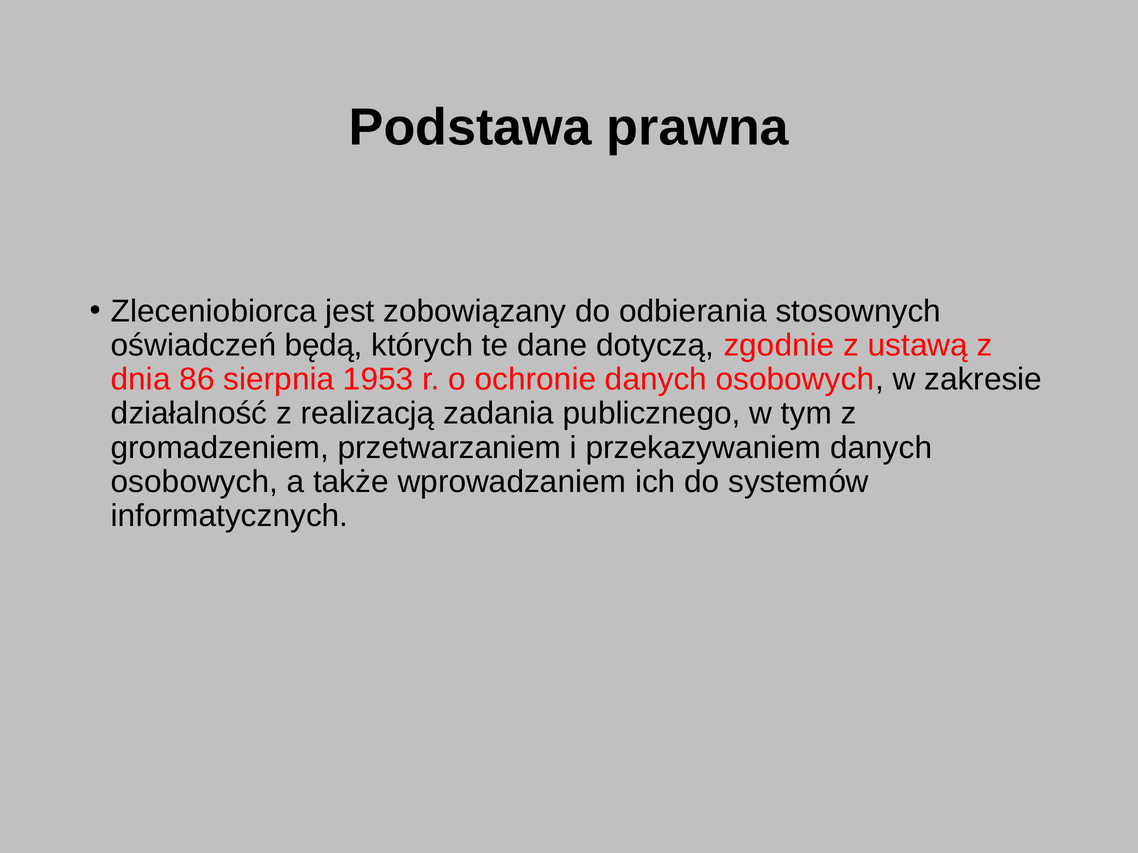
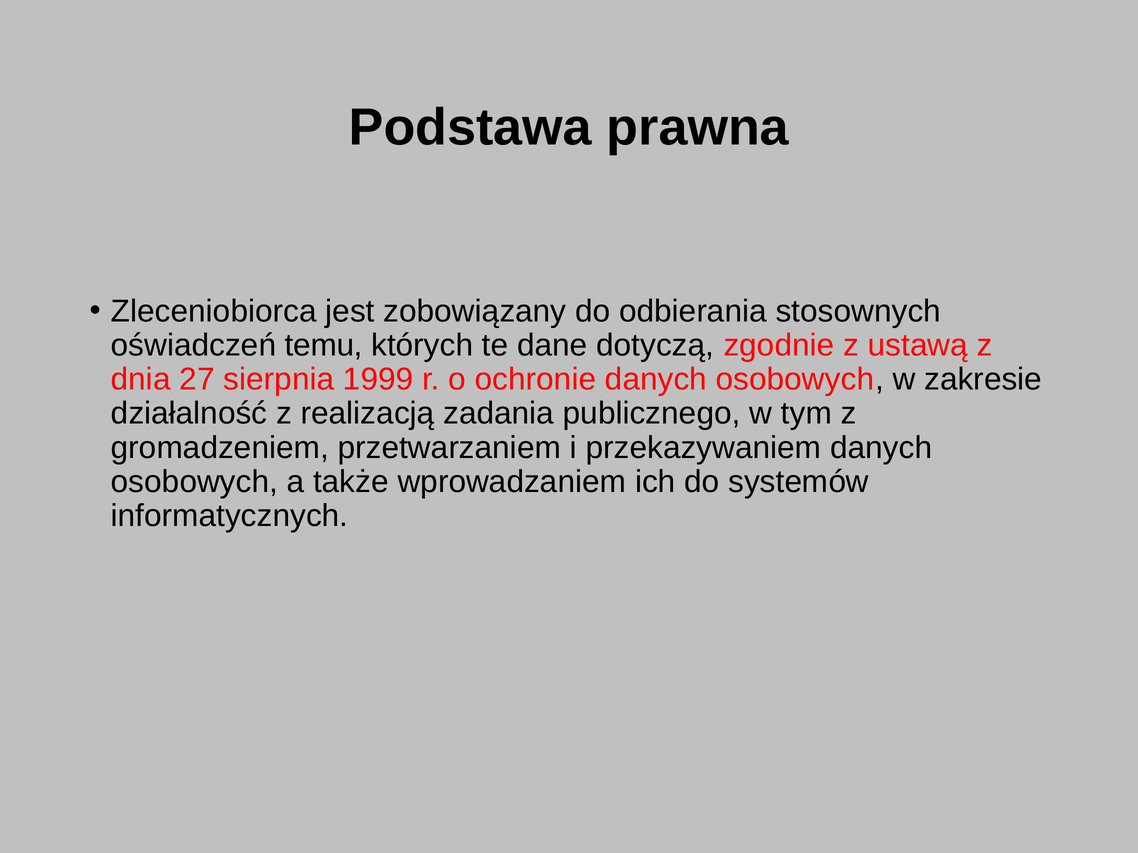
będą: będą -> temu (324, 345)
86: 86 -> 27 (197, 380)
1953: 1953 -> 1999 (378, 380)
